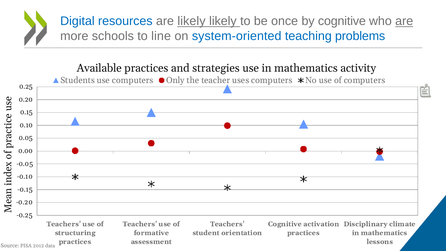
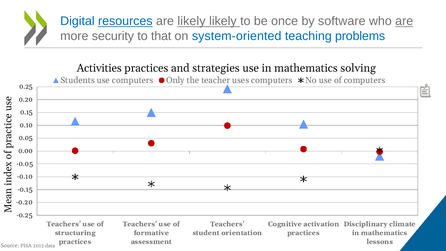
resources underline: none -> present (125, 21)
by cognitive: cognitive -> software (342, 21)
schools: schools -> security (113, 36)
line: line -> that (161, 36)
Available: Available -> Activities (99, 68)
activity: activity -> solving (358, 68)
